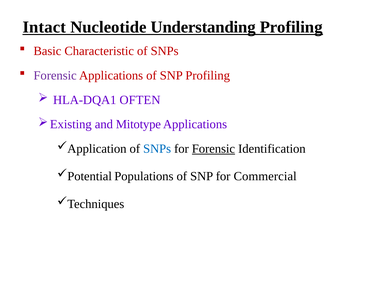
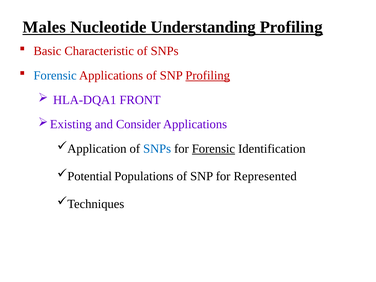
Intact: Intact -> Males (44, 27)
Forensic colour: purple -> blue (55, 75)
Profiling underline: none -> present (208, 75)
OFTEN: OFTEN -> FRONT (140, 100)
Mitotype: Mitotype -> Consider (138, 124)
Commercial: Commercial -> Represented (265, 176)
